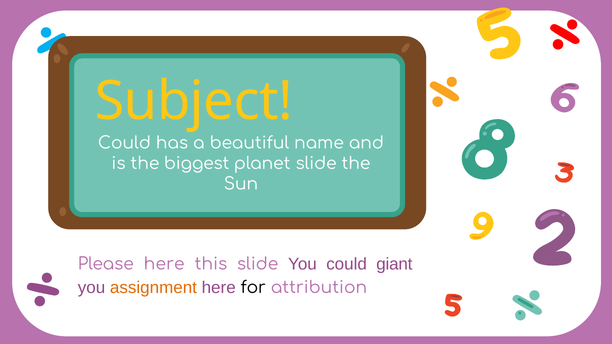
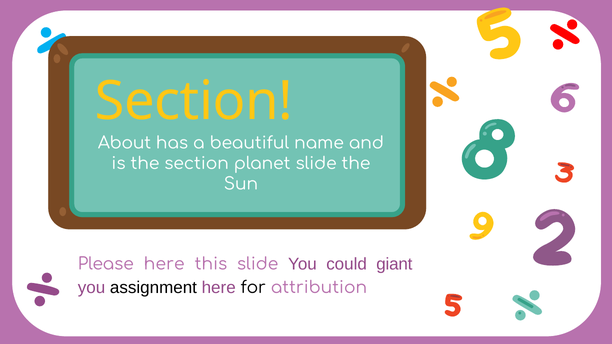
Subject: Subject -> Section (194, 101)
Could: Could -> About (125, 143)
the biggest: biggest -> section (197, 164)
assignment colour: orange -> black (153, 288)
